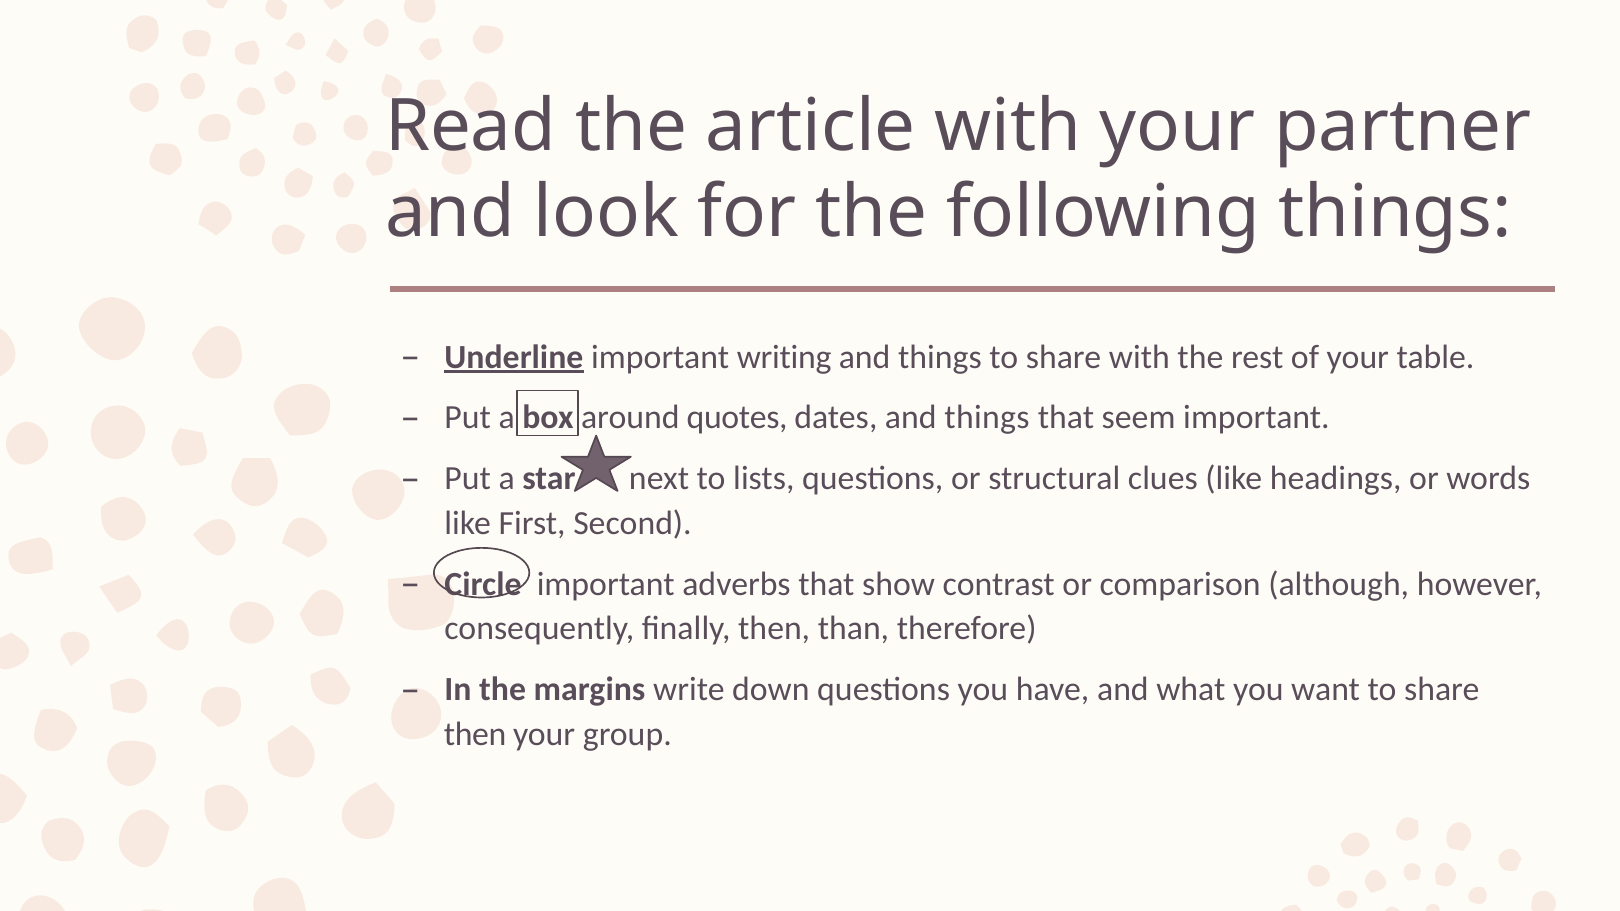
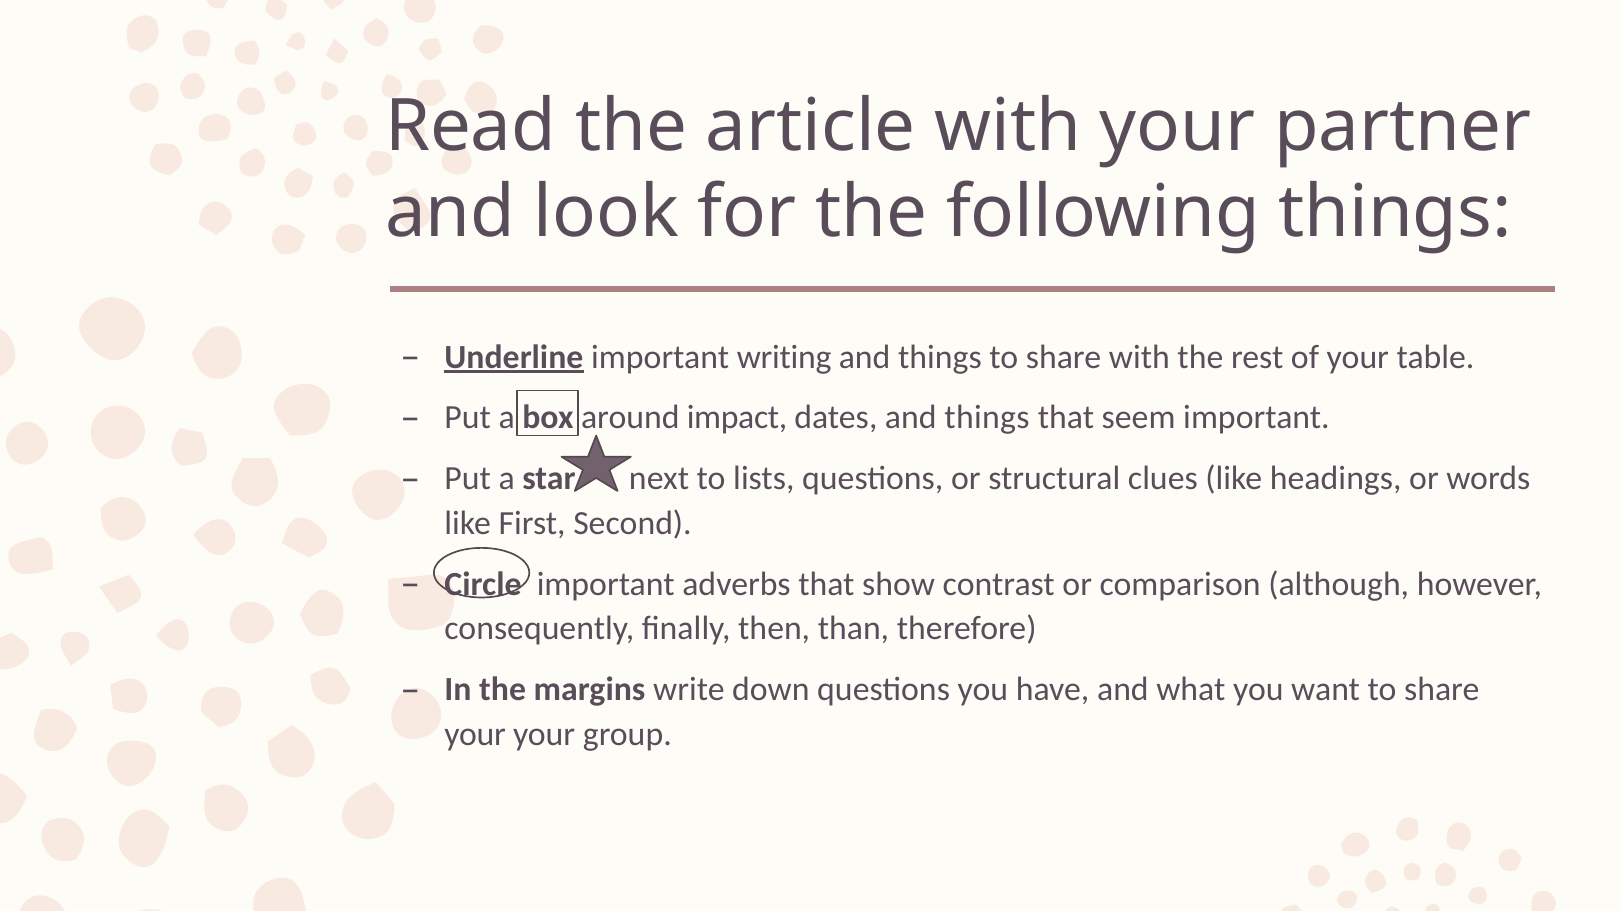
quotes: quotes -> impact (737, 418)
then: then -> your (475, 735)
